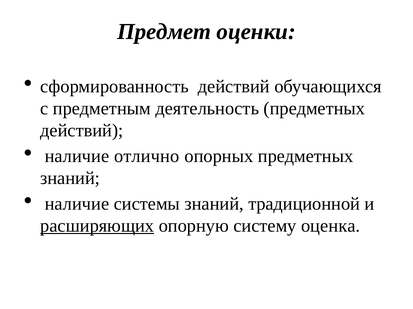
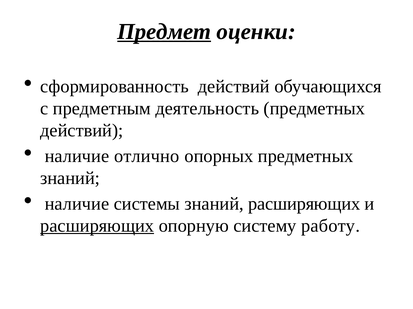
Предмет underline: none -> present (164, 32)
знаний традиционной: традиционной -> расширяющих (304, 204)
оценка: оценка -> работу (331, 226)
